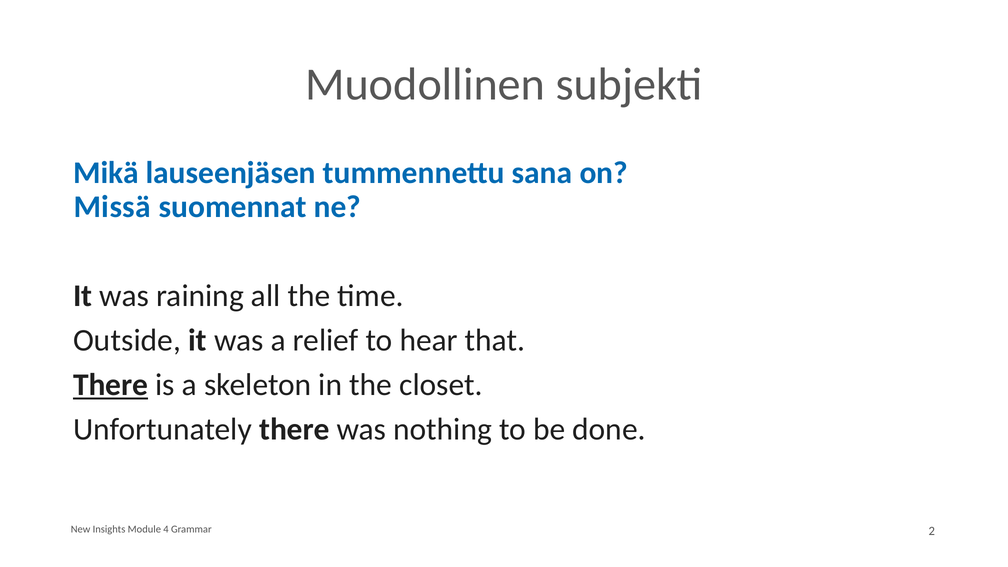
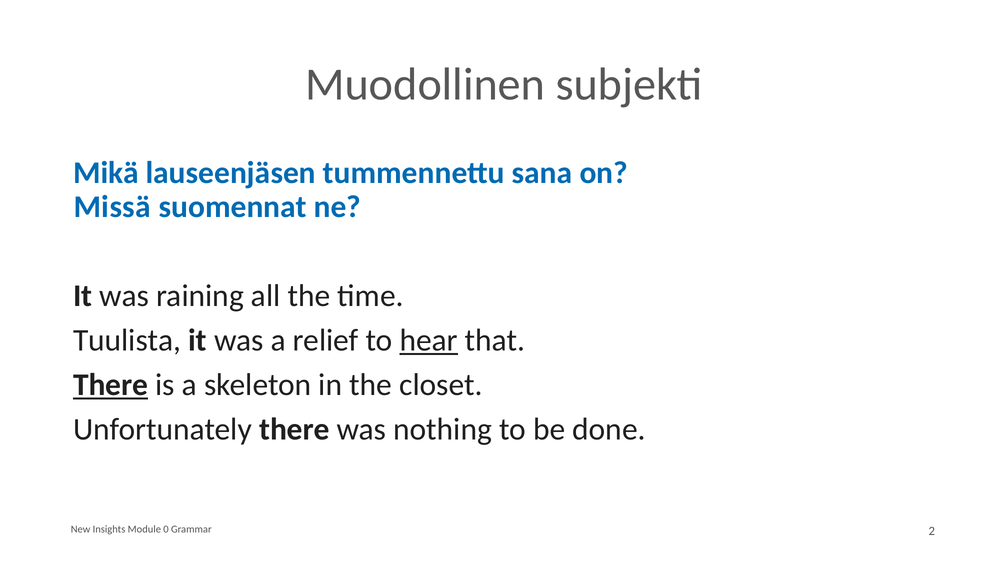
Outside: Outside -> Tuulista (127, 341)
hear underline: none -> present (429, 341)
4: 4 -> 0 (166, 529)
